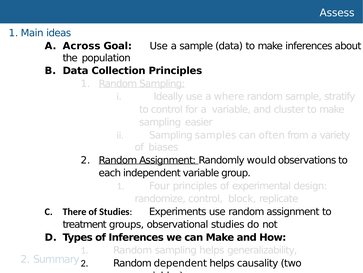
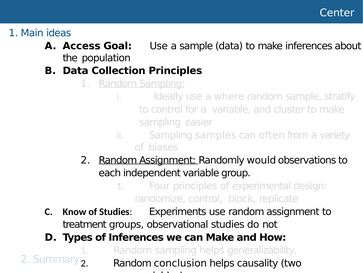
Assess: Assess -> Center (337, 13)
Across: Across -> Access (82, 46)
There: There -> Know (74, 211)
dependent: dependent -> conclusion (180, 263)
